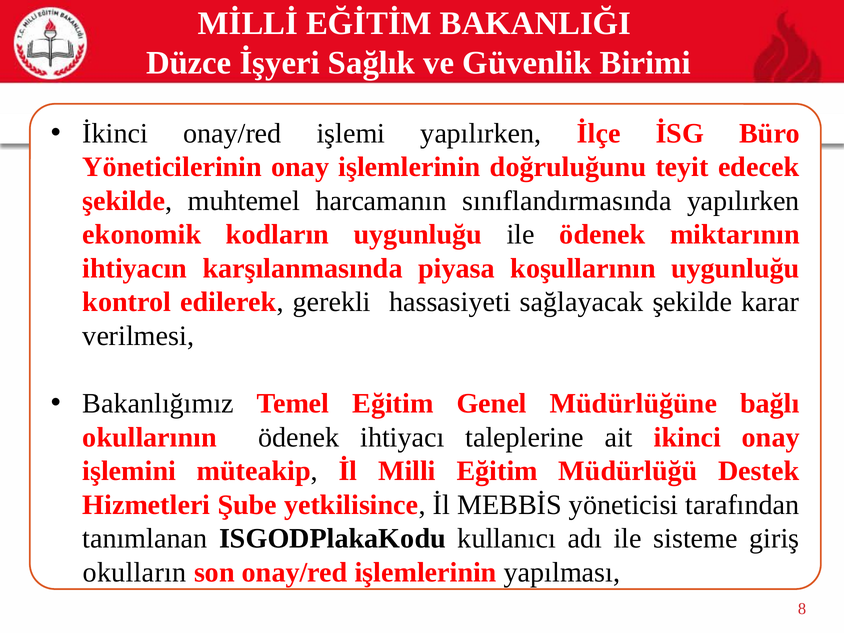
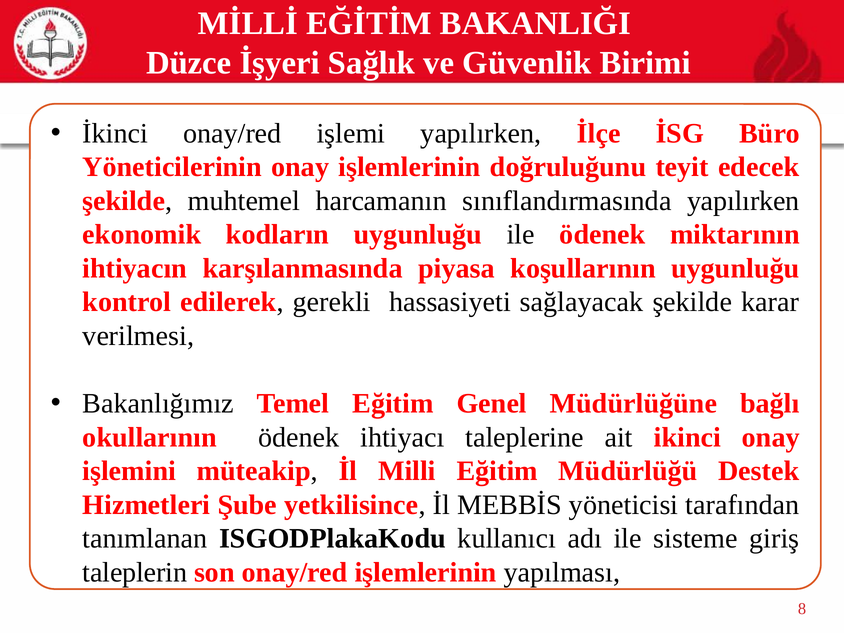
okulların: okulların -> taleplerin (135, 572)
